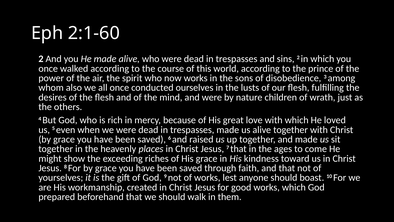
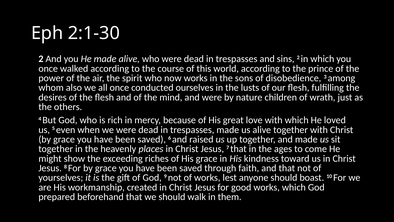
2:1-60: 2:1-60 -> 2:1-30 (94, 33)
